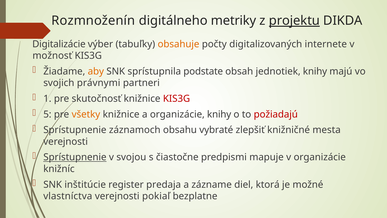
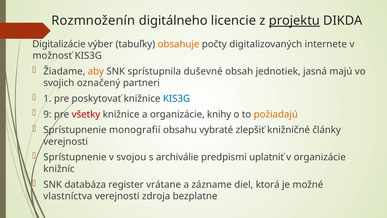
metriky: metriky -> licencie (234, 21)
podstate: podstate -> duševné (203, 71)
jednotiek knihy: knihy -> jasná (315, 71)
právnymi: právnymi -> označený (99, 83)
skutočnosť: skutočnosť -> poskytovať (96, 99)
KIS3G colour: red -> blue (177, 99)
5: 5 -> 9 (47, 114)
všetky colour: orange -> red (86, 114)
požiadajú colour: red -> orange (276, 114)
záznamoch: záznamoch -> monografií (135, 130)
mesta: mesta -> články (327, 130)
Sprístupnenie underline: present -> none (75, 157)
čiastočne: čiastočne -> archiválie (177, 157)
mapuje: mapuje -> uplatniť (267, 157)
inštitúcie: inštitúcie -> databáza (85, 184)
predaja: predaja -> vrátane (164, 184)
pokiaľ: pokiaľ -> zdroja (156, 196)
